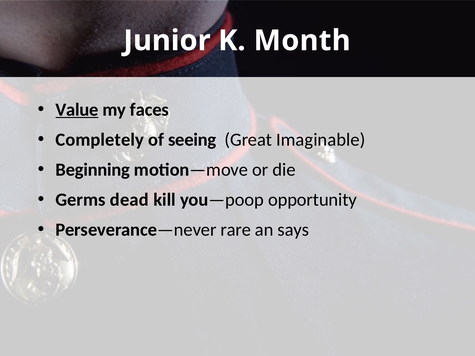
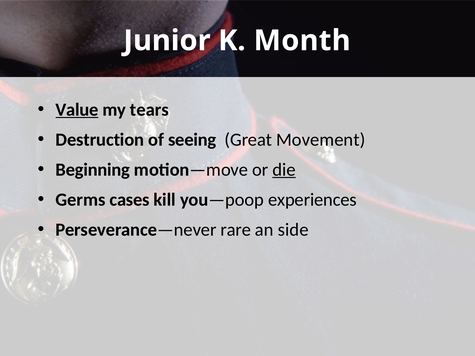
faces: faces -> tears (149, 110)
Completely: Completely -> Destruction (100, 140)
Imaginable: Imaginable -> Movement (321, 140)
die underline: none -> present (284, 170)
dead: dead -> cases (130, 200)
opportunity: opportunity -> experiences (312, 200)
says: says -> side (293, 230)
